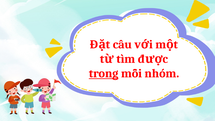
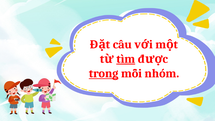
tìm underline: none -> present (126, 59)
